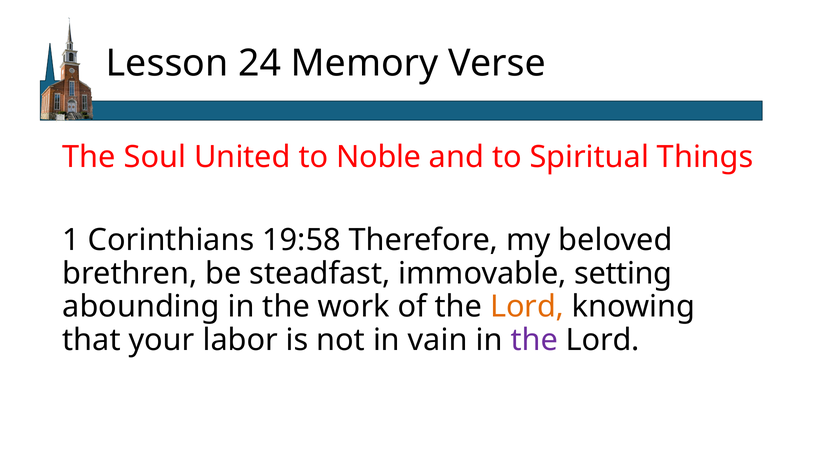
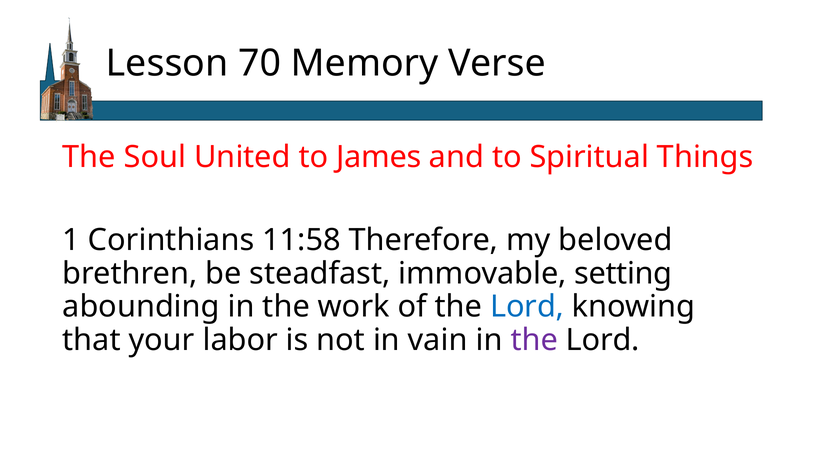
24: 24 -> 70 (260, 64)
Noble: Noble -> James (379, 157)
19:58: 19:58 -> 11:58 (302, 240)
Lord colour: orange -> blue (527, 307)
